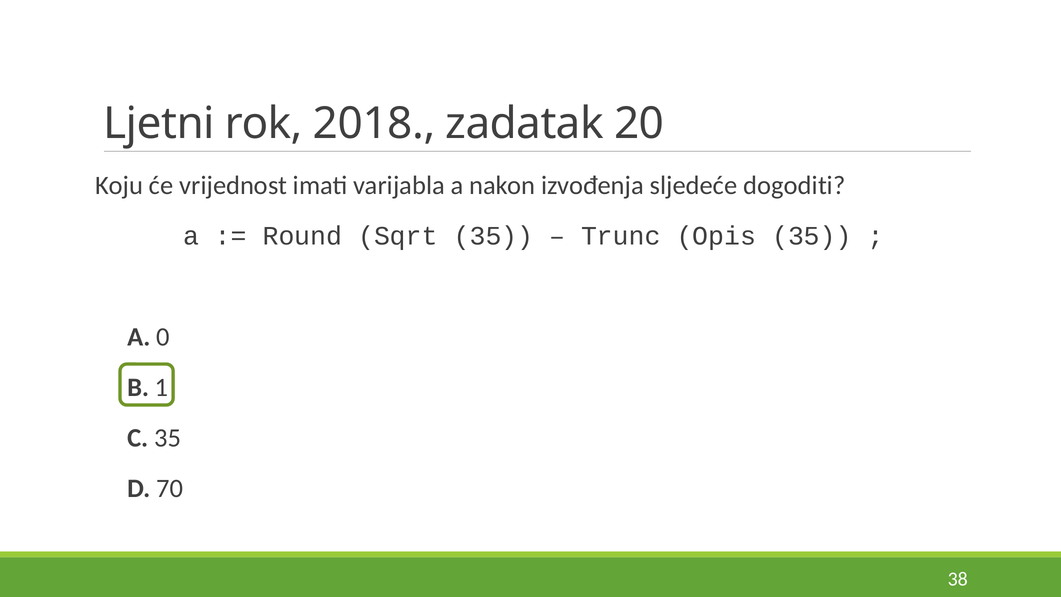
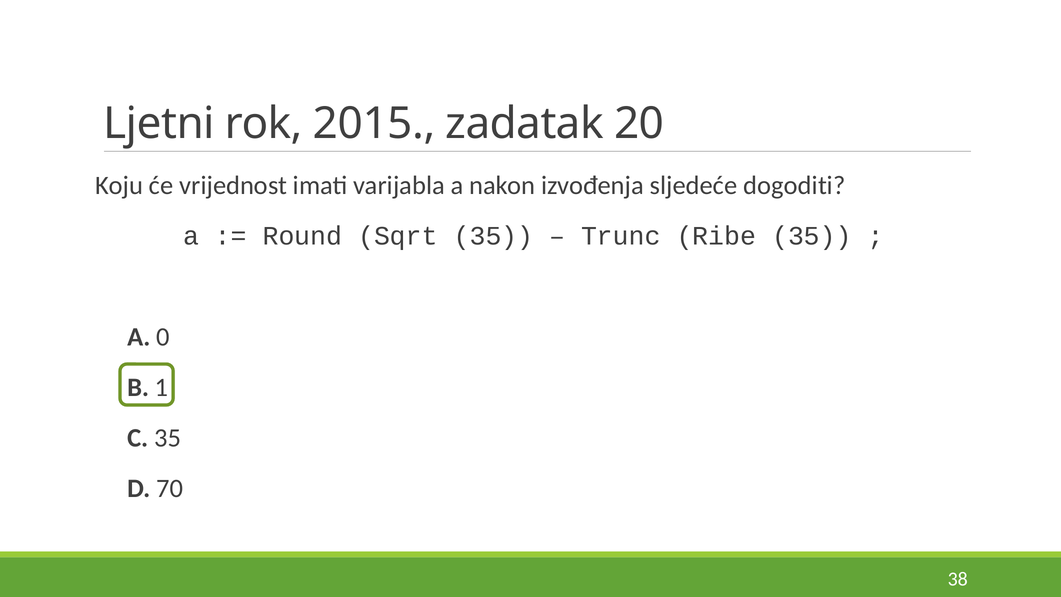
2018: 2018 -> 2015 (374, 124)
Opis: Opis -> Ribe (716, 236)
